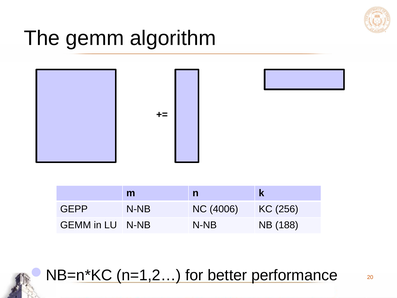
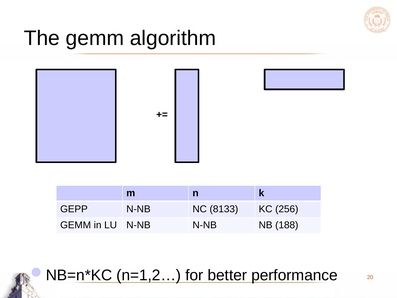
4006: 4006 -> 8133 (224, 209)
